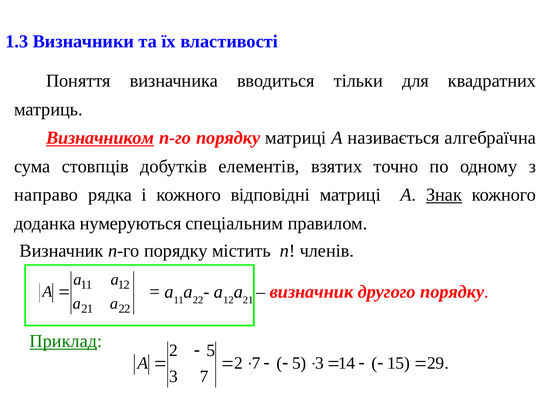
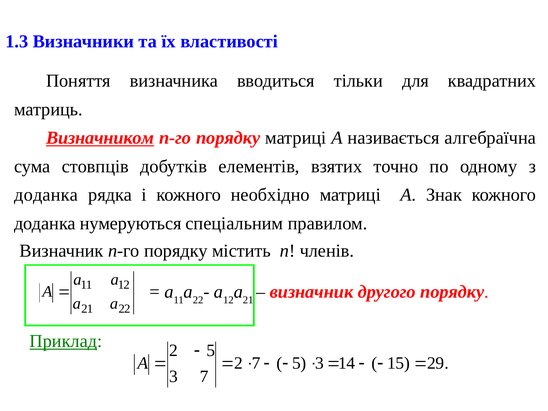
направо: направо -> доданка (46, 195)
відповідні: відповідні -> необхідно (270, 195)
Знак underline: present -> none (444, 195)
